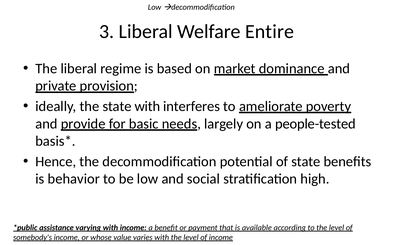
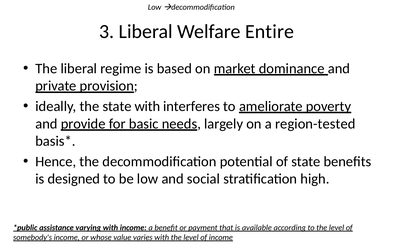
people-tested: people-tested -> region-tested (315, 123)
behavior: behavior -> designed (74, 179)
